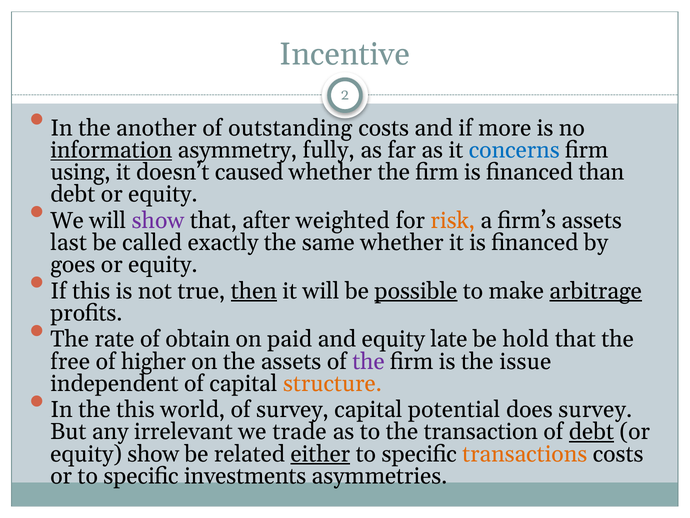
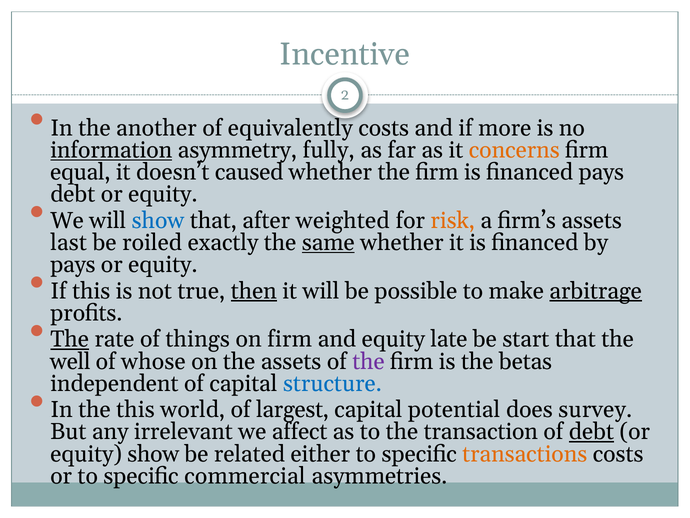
outstanding: outstanding -> equivalently (290, 128)
concerns colour: blue -> orange (514, 150)
using: using -> equal (80, 172)
financed than: than -> pays (601, 172)
show colour: purple -> blue (158, 220)
called: called -> roiled (152, 242)
same underline: none -> present (328, 242)
goes: goes -> pays (73, 264)
possible underline: present -> none (416, 291)
The underline: none -> present (70, 339)
obtain: obtain -> things (198, 339)
on paid: paid -> firm (290, 339)
hold: hold -> start (526, 339)
free: free -> well (70, 361)
higher: higher -> whose (153, 361)
issue: issue -> betas (526, 361)
structure colour: orange -> blue (332, 383)
of survey: survey -> largest (293, 409)
trade: trade -> affect (300, 431)
either underline: present -> none (320, 454)
investments: investments -> commercial (245, 476)
